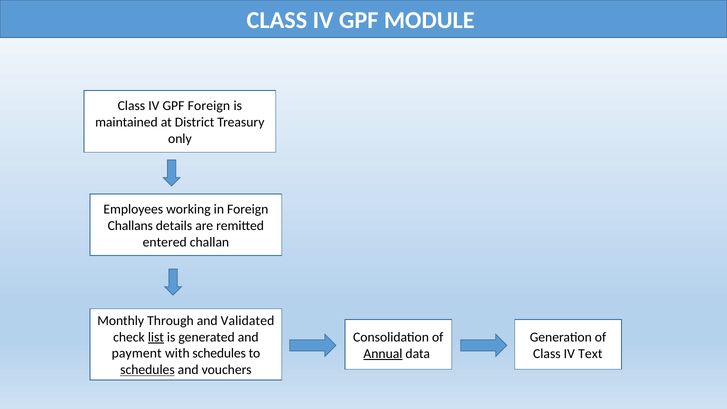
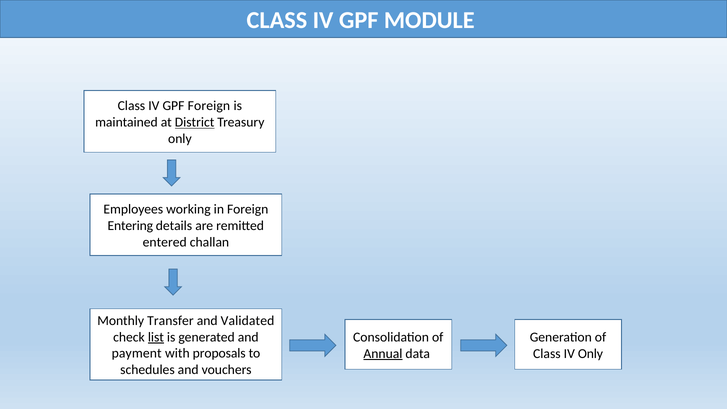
District underline: none -> present (195, 122)
Challans: Challans -> Entering (130, 226)
Through: Through -> Transfer (170, 321)
with schedules: schedules -> proposals (219, 353)
IV Text: Text -> Only (590, 353)
schedules underline: present -> none (147, 370)
